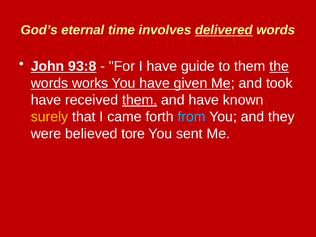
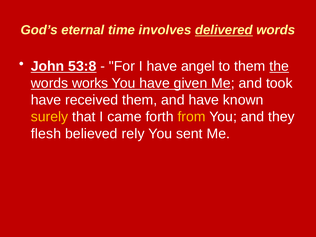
93:8: 93:8 -> 53:8 (82, 66)
guide: guide -> angel (198, 66)
them underline: present -> none (140, 100)
from colour: light blue -> yellow (192, 117)
were: were -> flesh (46, 134)
tore: tore -> rely (133, 134)
